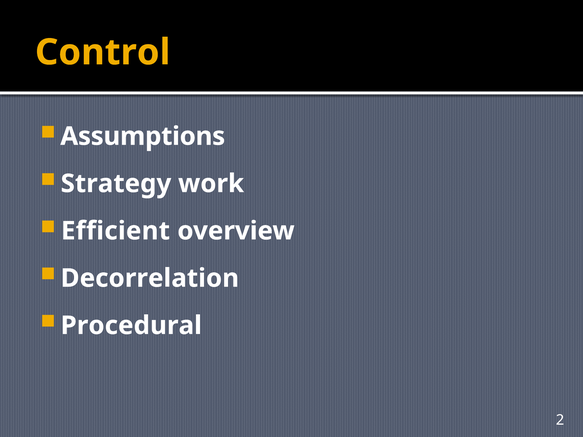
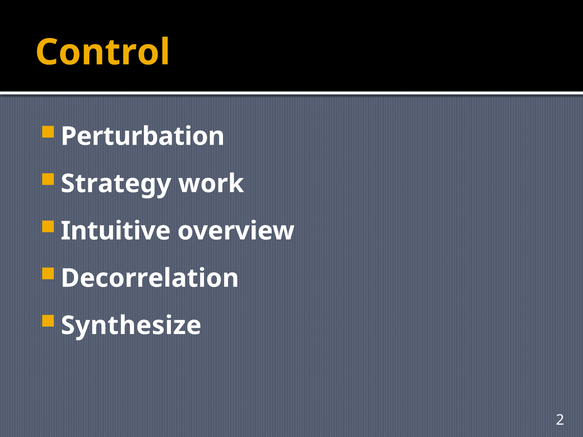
Assumptions: Assumptions -> Perturbation (143, 136)
Efficient: Efficient -> Intuitive (116, 231)
Procedural: Procedural -> Synthesize (131, 326)
